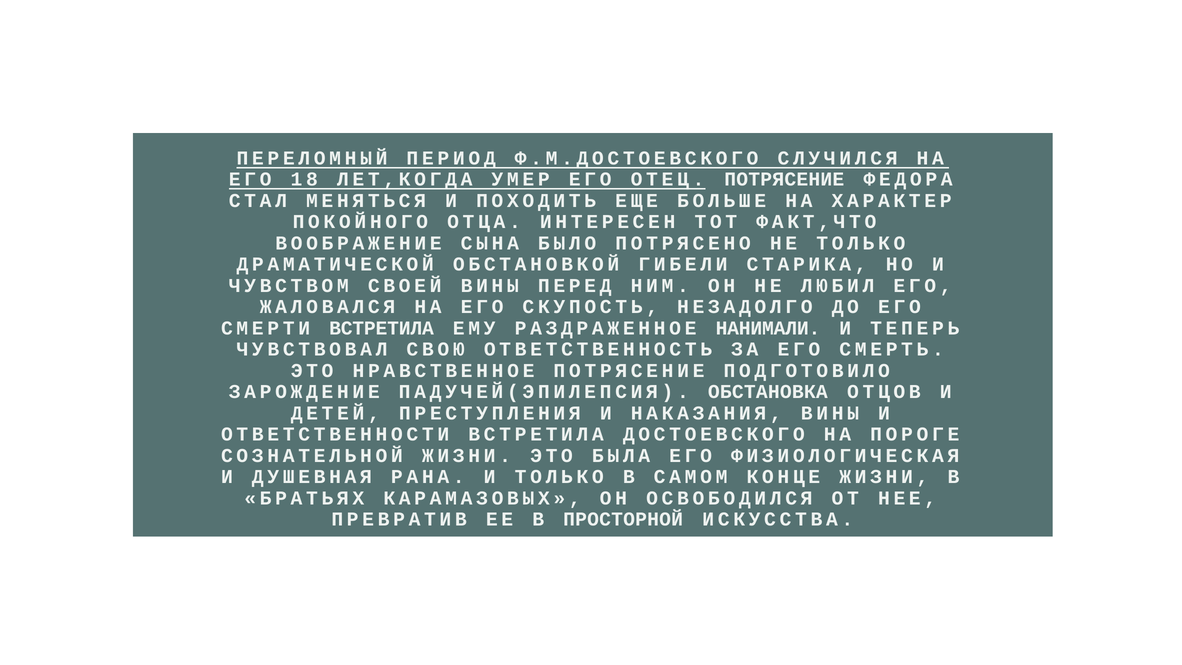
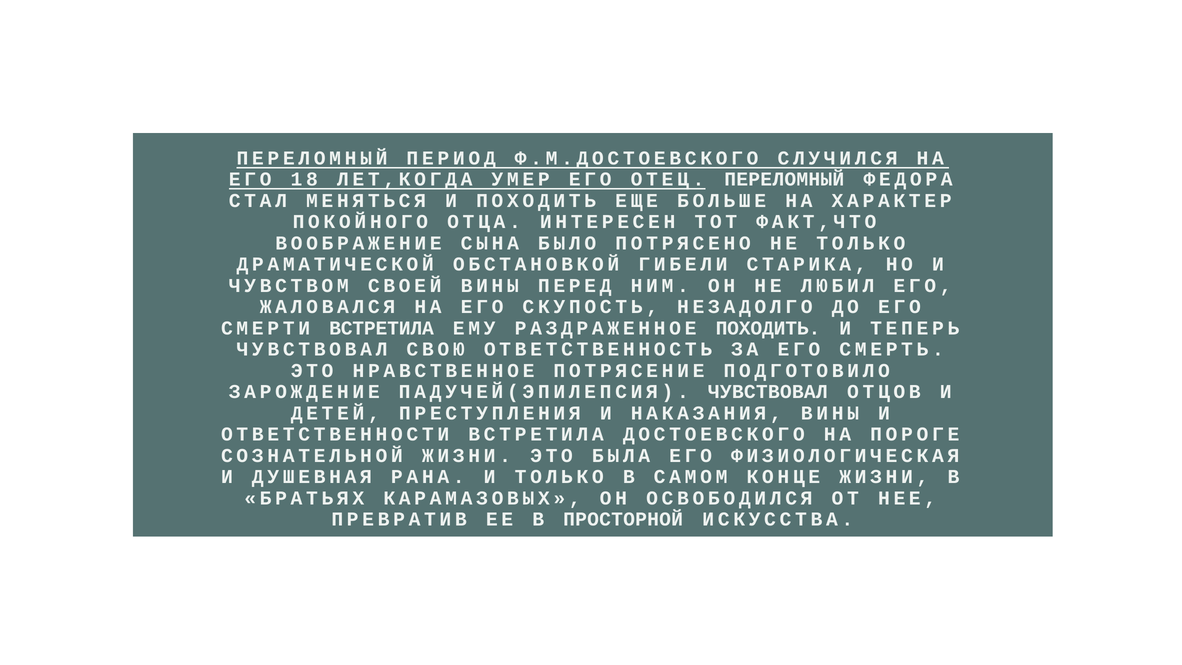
ОТЕЦ ПОТРЯСЕНИЕ: ПОТРЯСЕНИЕ -> ПЕРЕЛОМНЫЙ (784, 179)
РАЗДРАЖЕННОЕ НАНИМАЛИ: НАНИМАЛИ -> ПОХОДИТЬ (768, 328)
ПАДУЧЕЙ(ЭПИЛЕПСИЯ ОБСТАНОВКА: ОБСТАНОВКА -> ЧУВСТВОВАЛ (768, 392)
